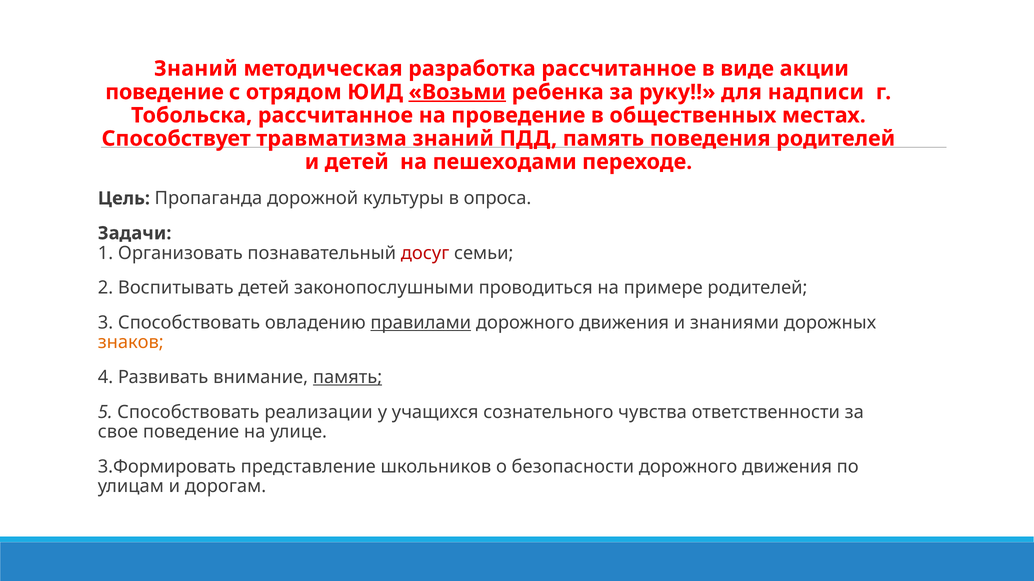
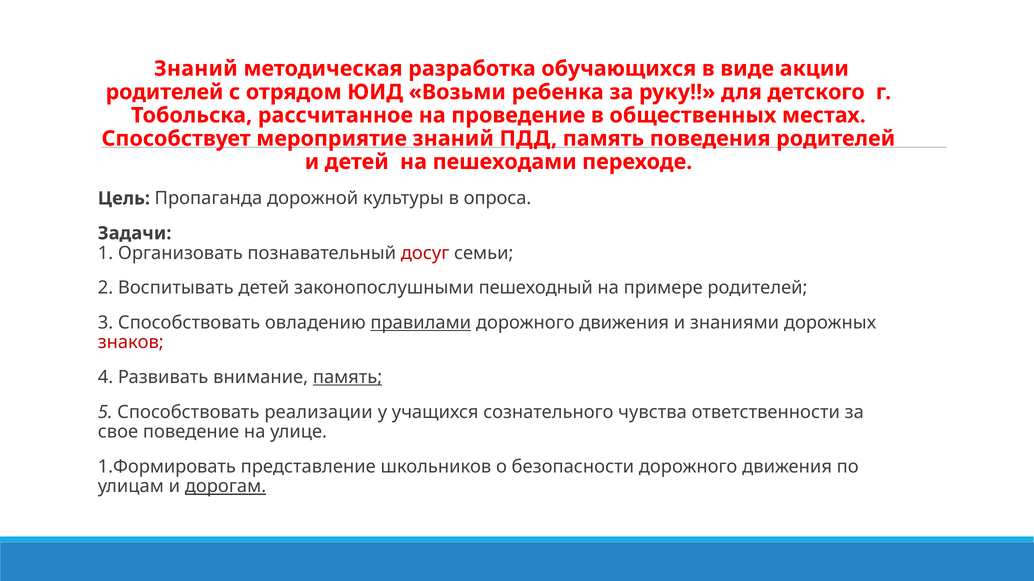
разработка рассчитанное: рассчитанное -> обучающихся (619, 69)
поведение: поведение -> родителей (165, 92)
Возьми underline: present -> none (457, 92)
надписи: надписи -> детского (816, 92)
травматизма: травматизма -> мероприятие (332, 139)
проводиться: проводиться -> пешеходный (536, 288)
знаков colour: orange -> red (131, 343)
3.Формировать: 3.Формировать -> 1.Формировать (167, 467)
дорогам underline: none -> present (225, 487)
